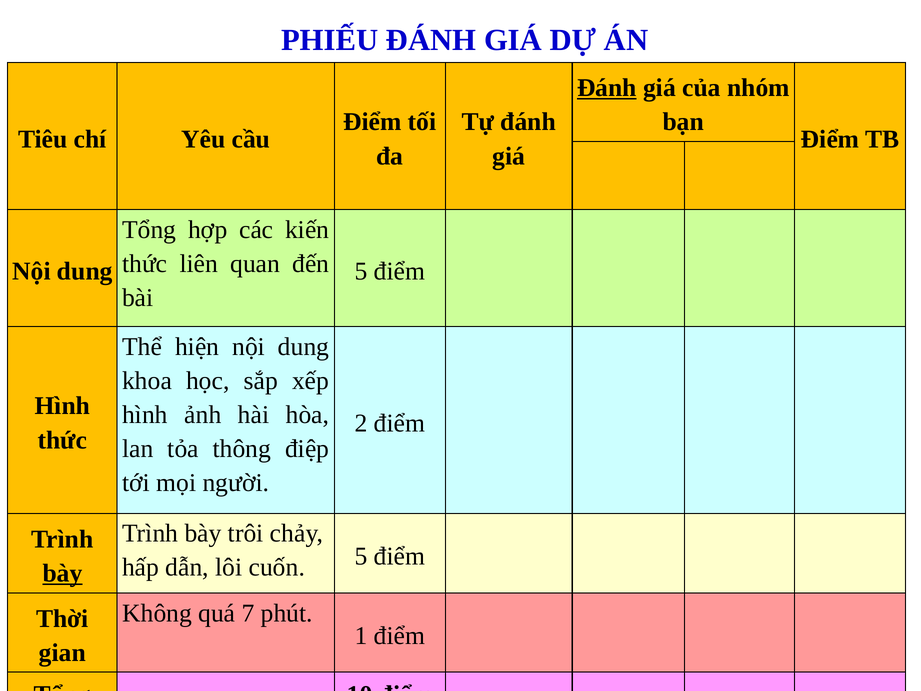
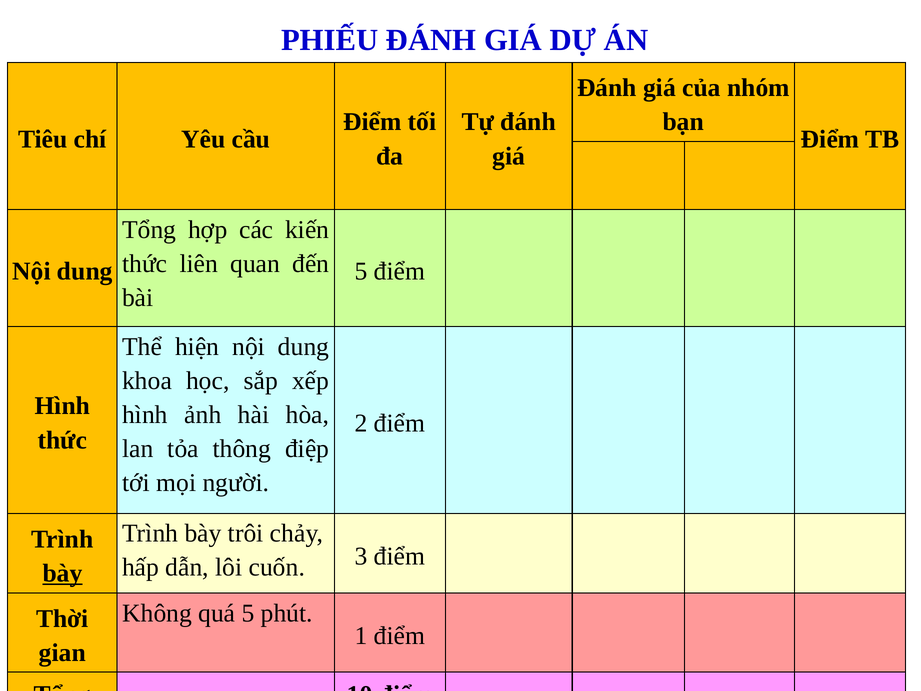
Đánh underline: present -> none (607, 88)
cuốn 5: 5 -> 3 (361, 556)
quá 7: 7 -> 5 (248, 613)
